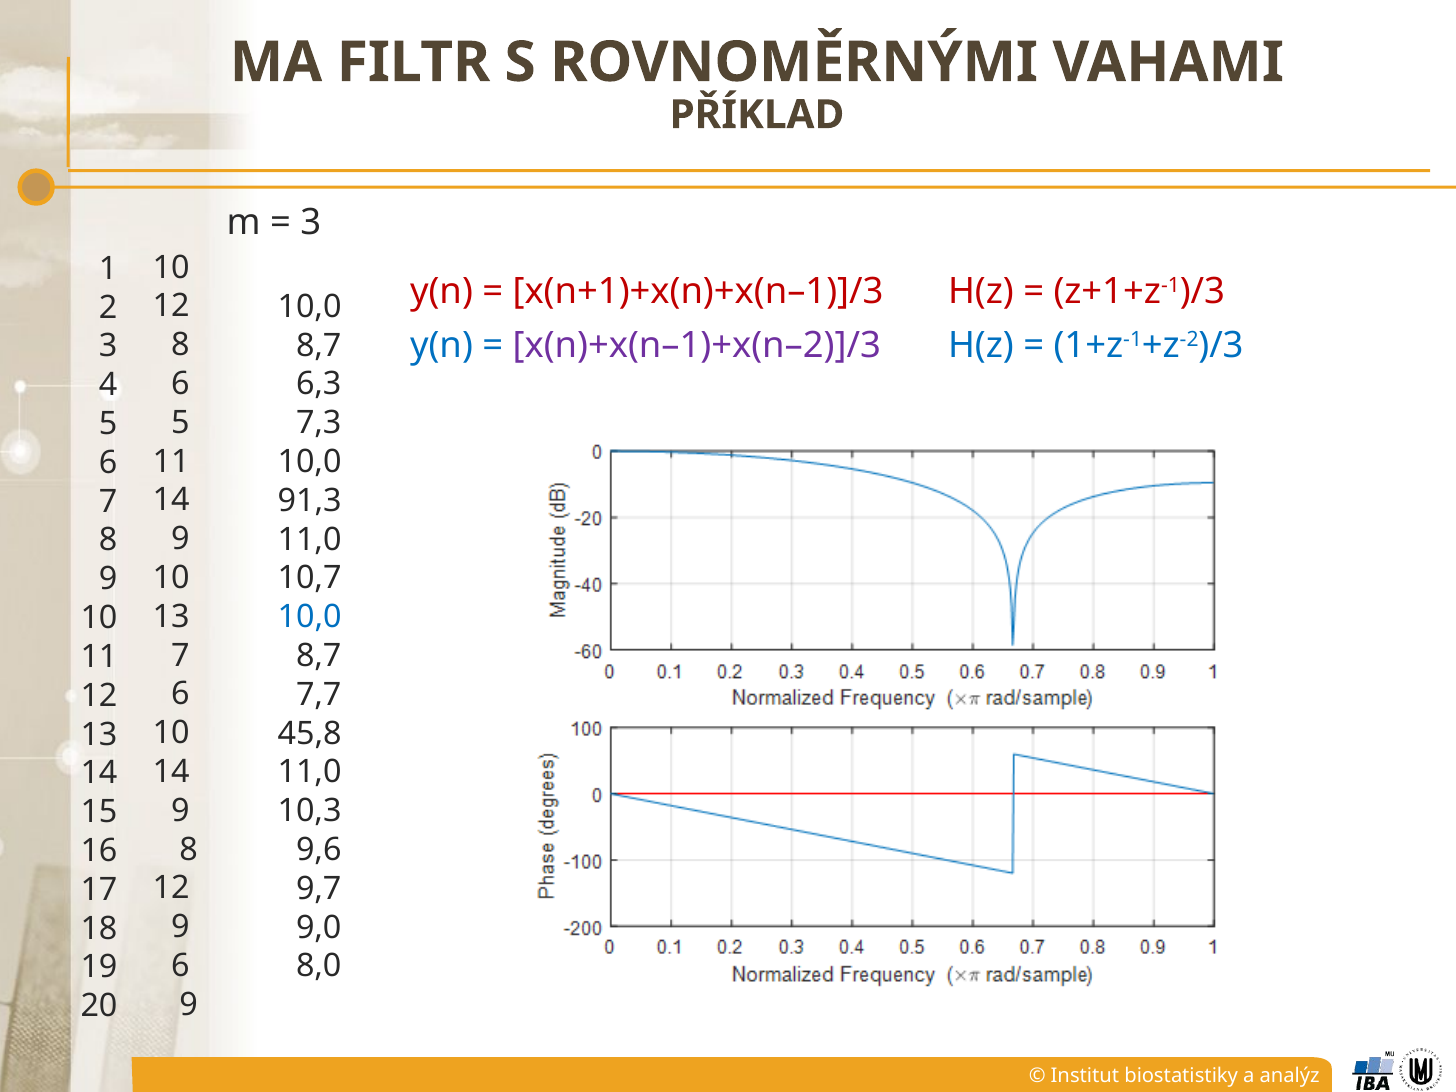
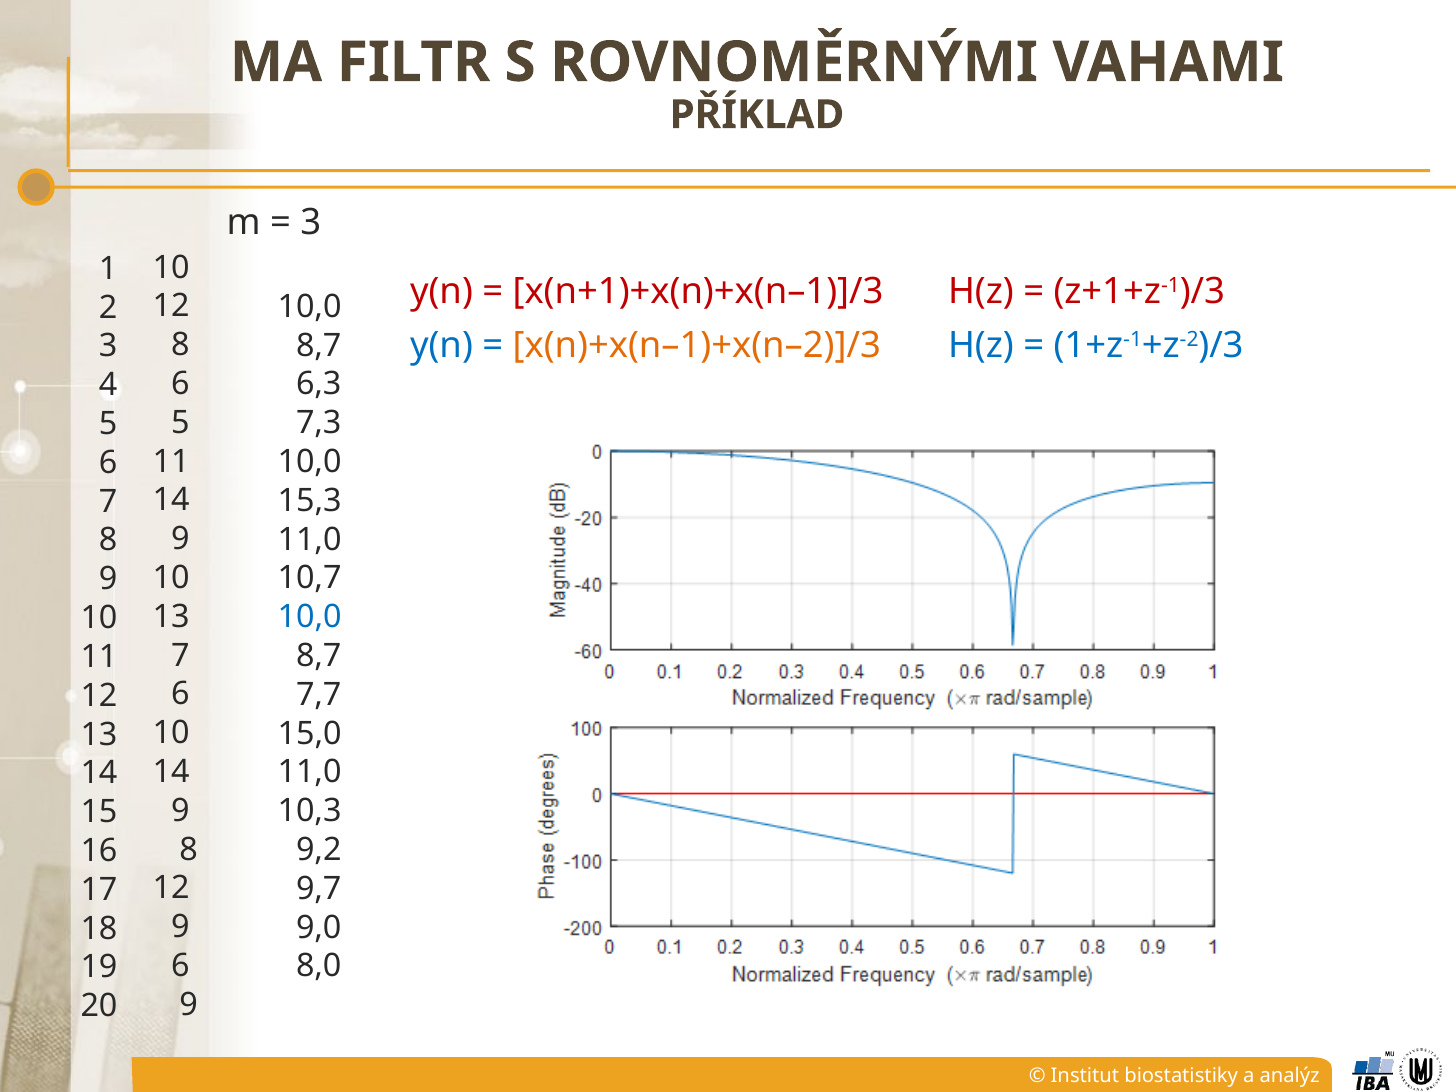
x(n)+x(n–1)+x(n–2)]/3 colour: purple -> orange (697, 346)
91,3: 91,3 -> 15,3 (310, 501)
45,8: 45,8 -> 15,0 (310, 733)
9,6: 9,6 -> 9,2 (319, 850)
